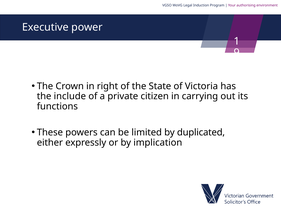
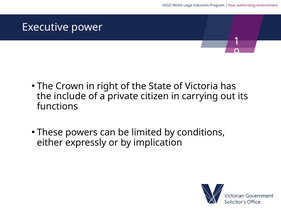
duplicated: duplicated -> conditions (201, 132)
